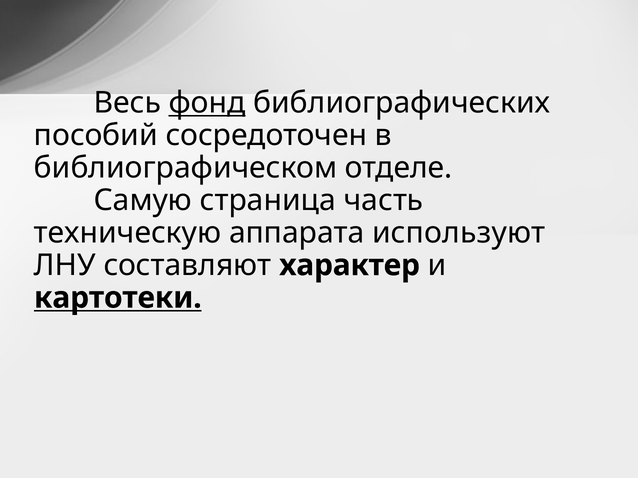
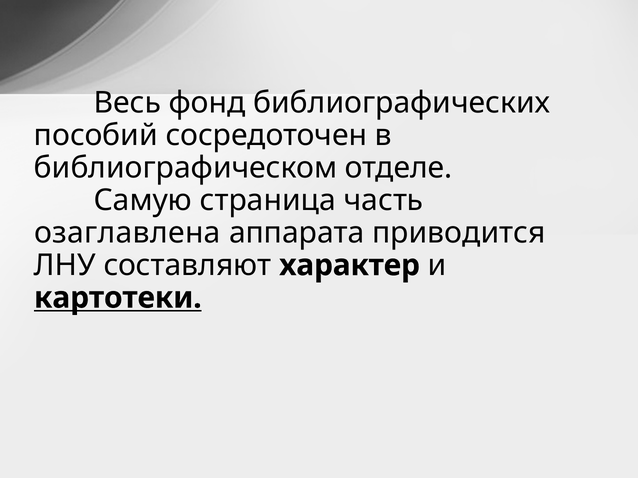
фонд underline: present -> none (207, 103)
техническую: техническую -> озаглавлена (127, 233)
используют: используют -> приводится (459, 233)
